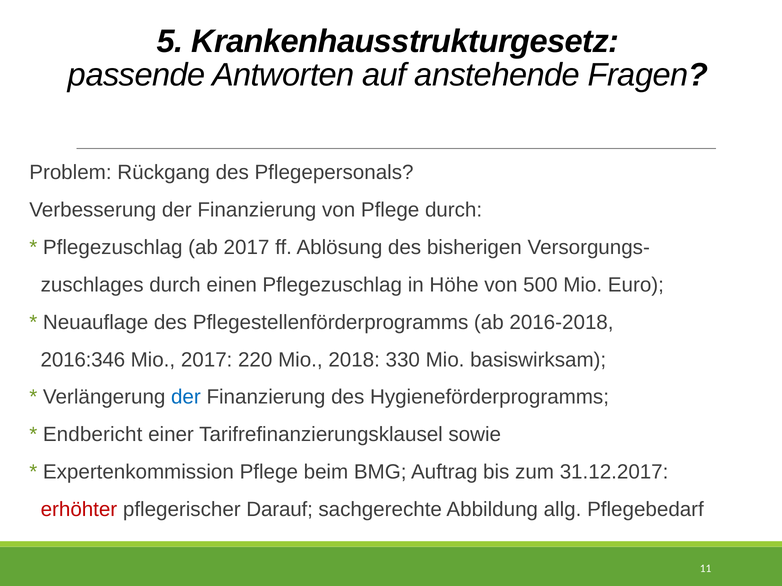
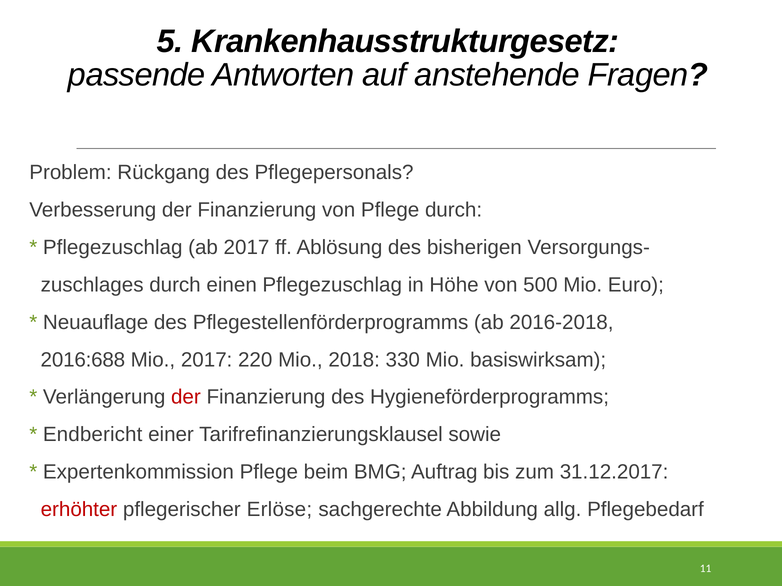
2016:346: 2016:346 -> 2016:688 (83, 360)
der colour: blue -> red (186, 397)
Darauf: Darauf -> Erlöse (279, 510)
